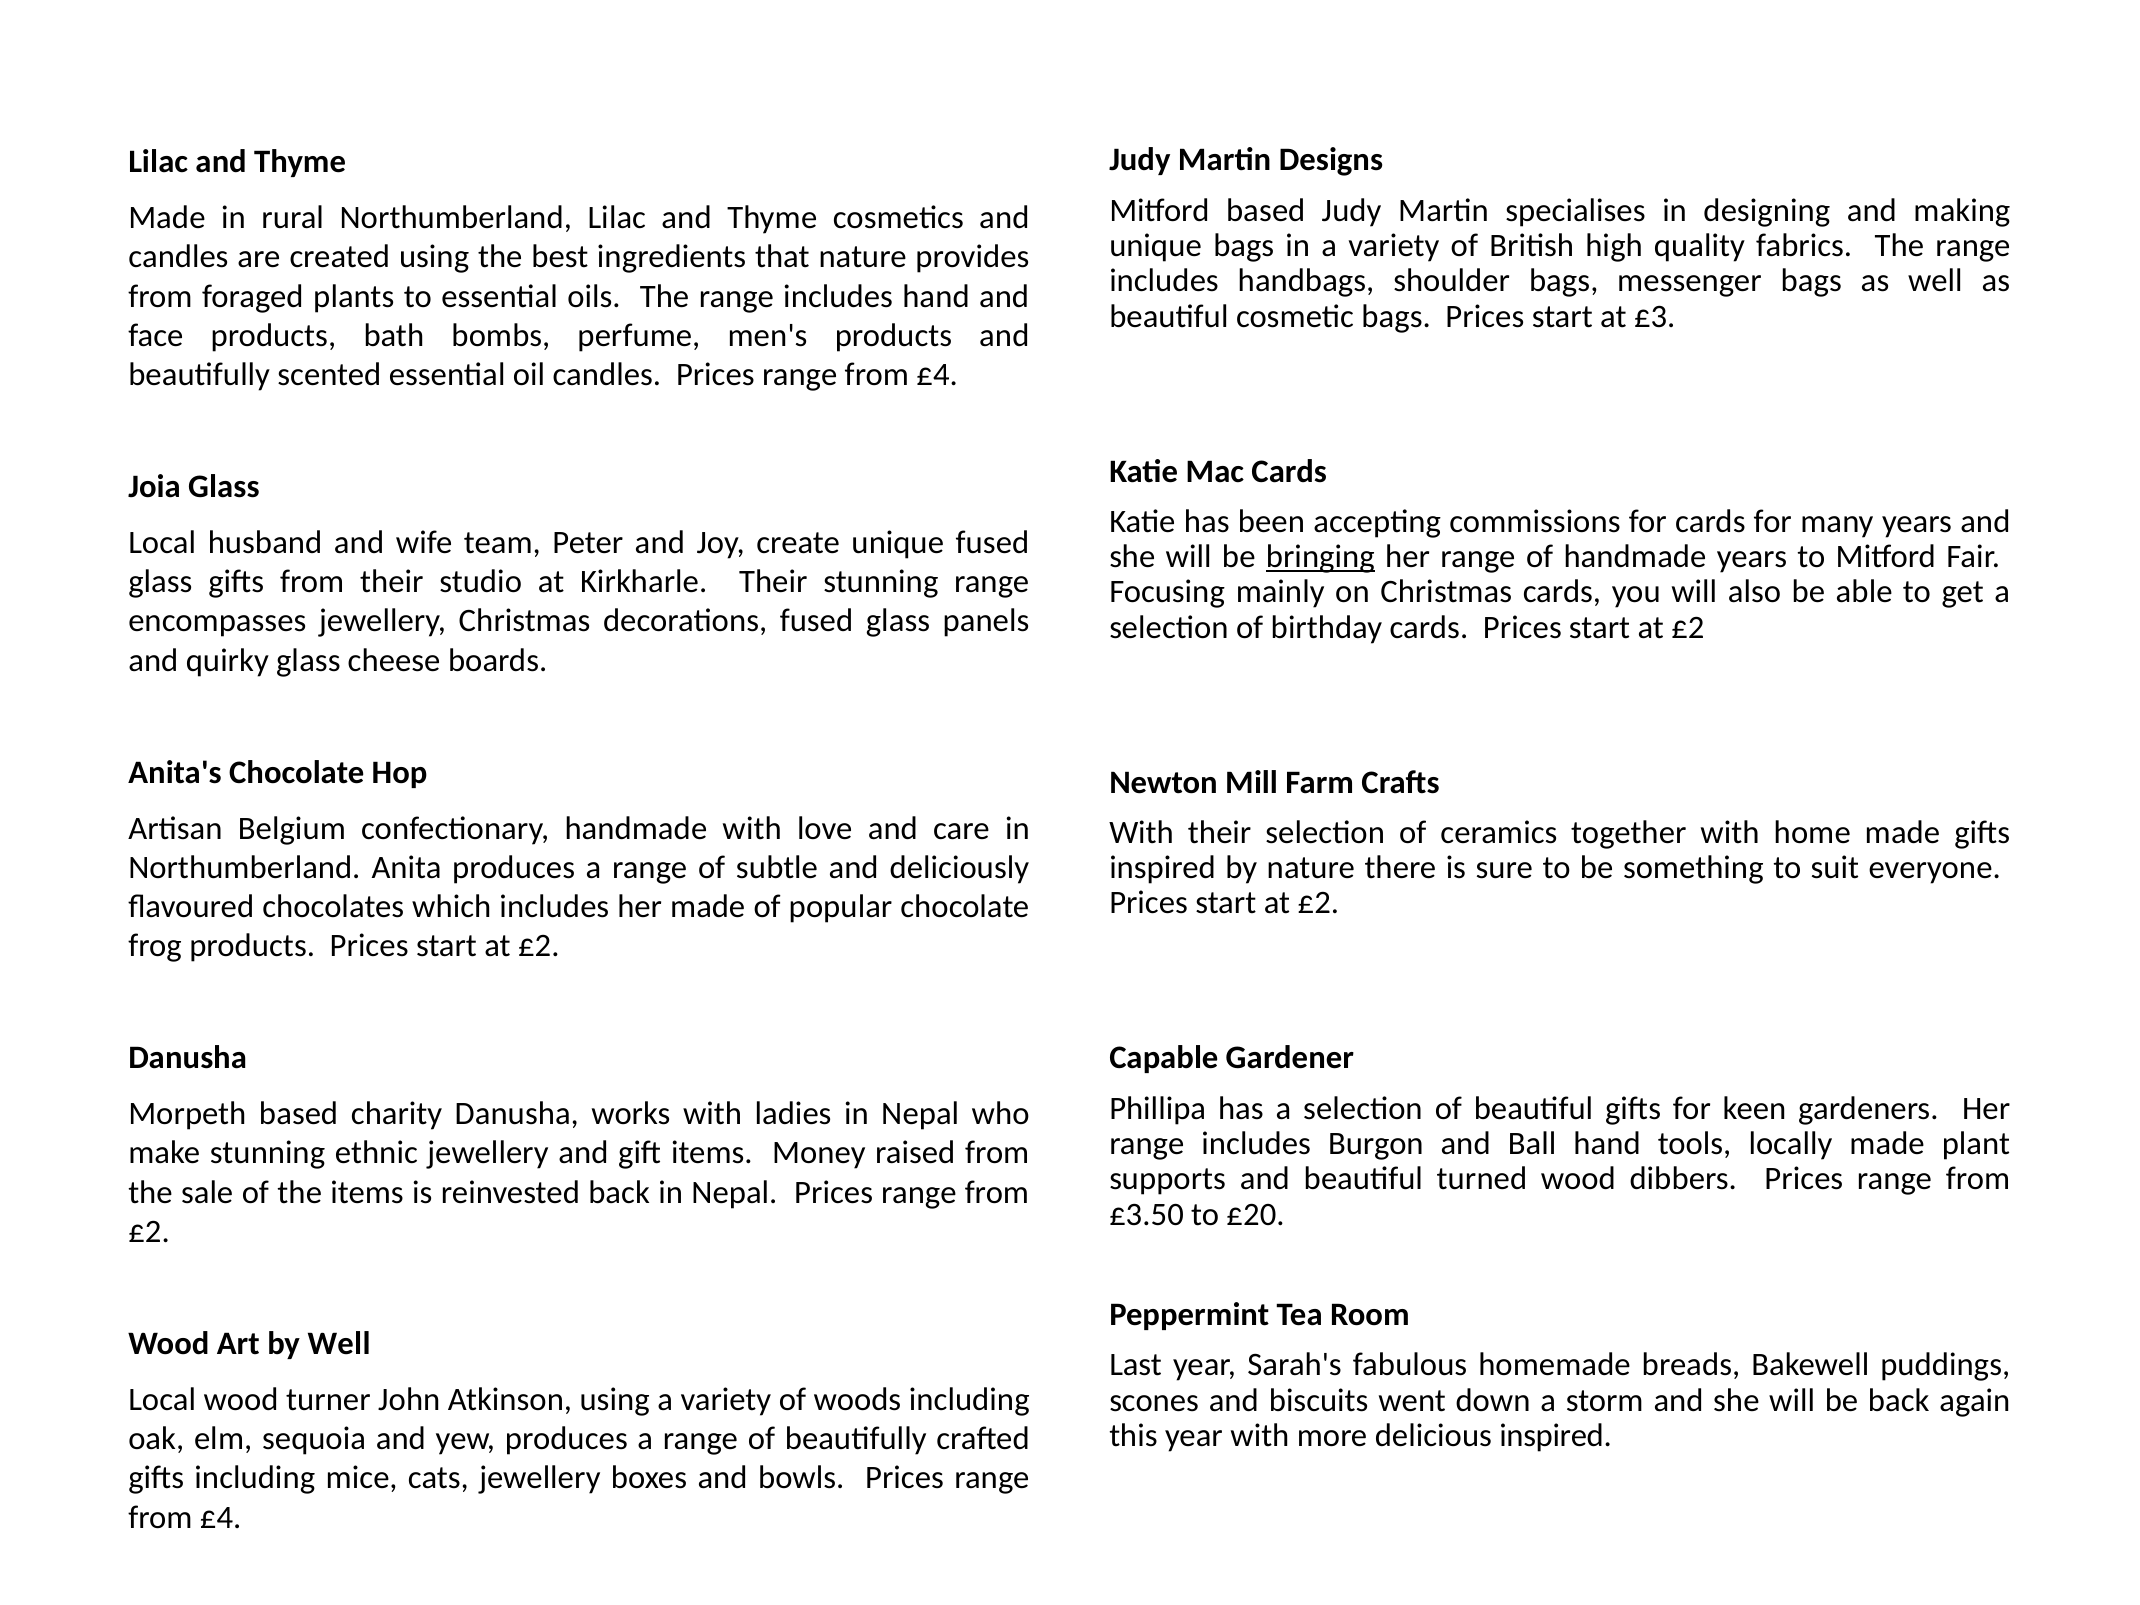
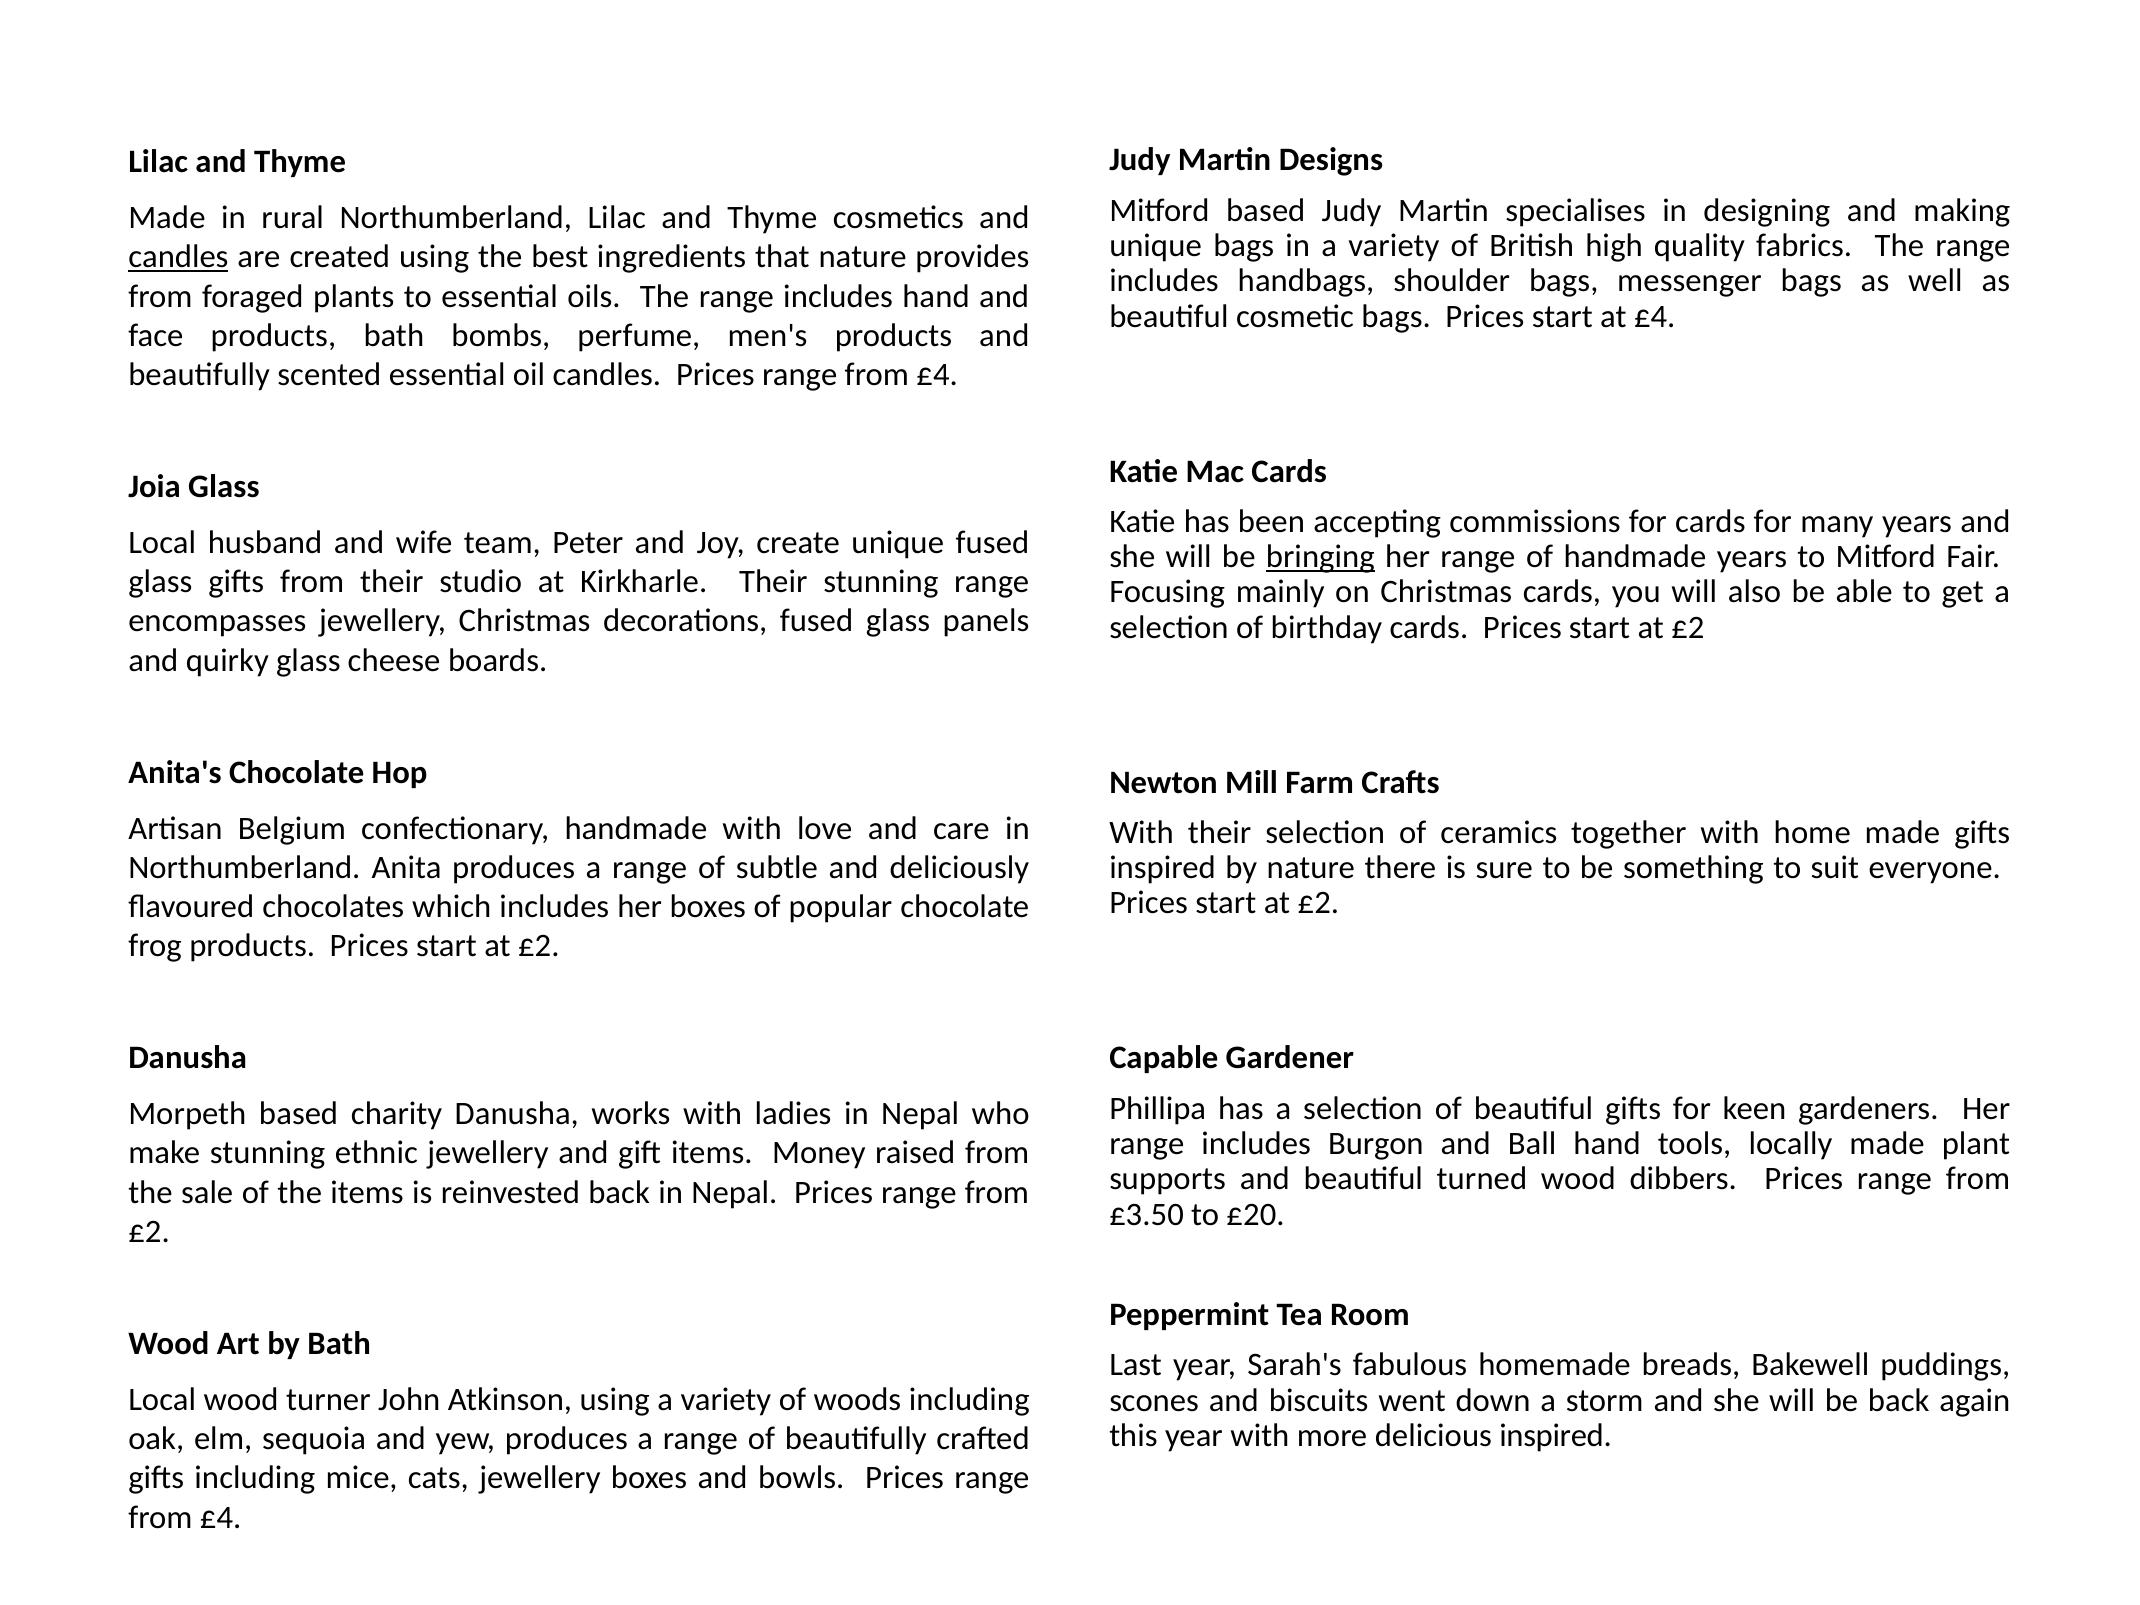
candles underline: none -> present (178, 257)
at £3: £3 -> £4 (1655, 316)
her made: made -> boxes (708, 907)
by Well: Well -> Bath (339, 1344)
